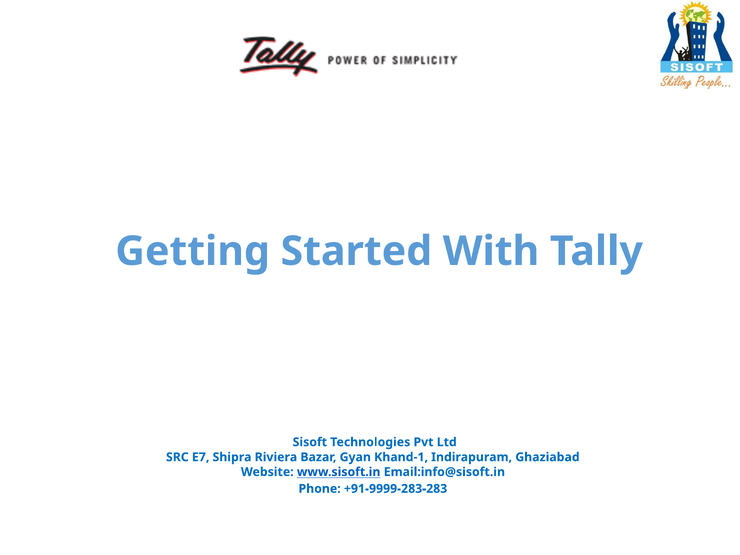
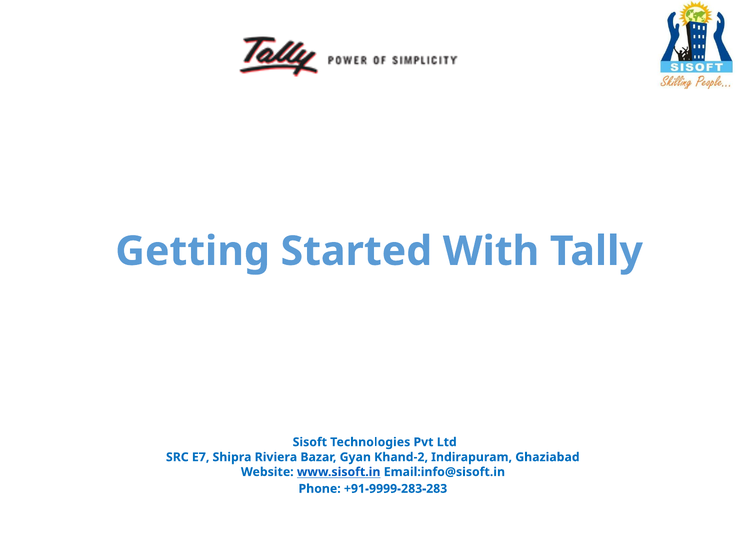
Khand-1: Khand-1 -> Khand-2 (401, 457)
